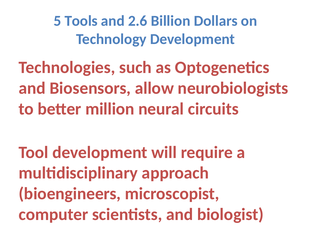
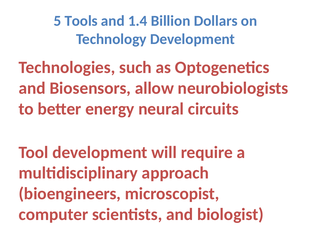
2.6: 2.6 -> 1.4 (138, 21)
million: million -> energy (110, 109)
